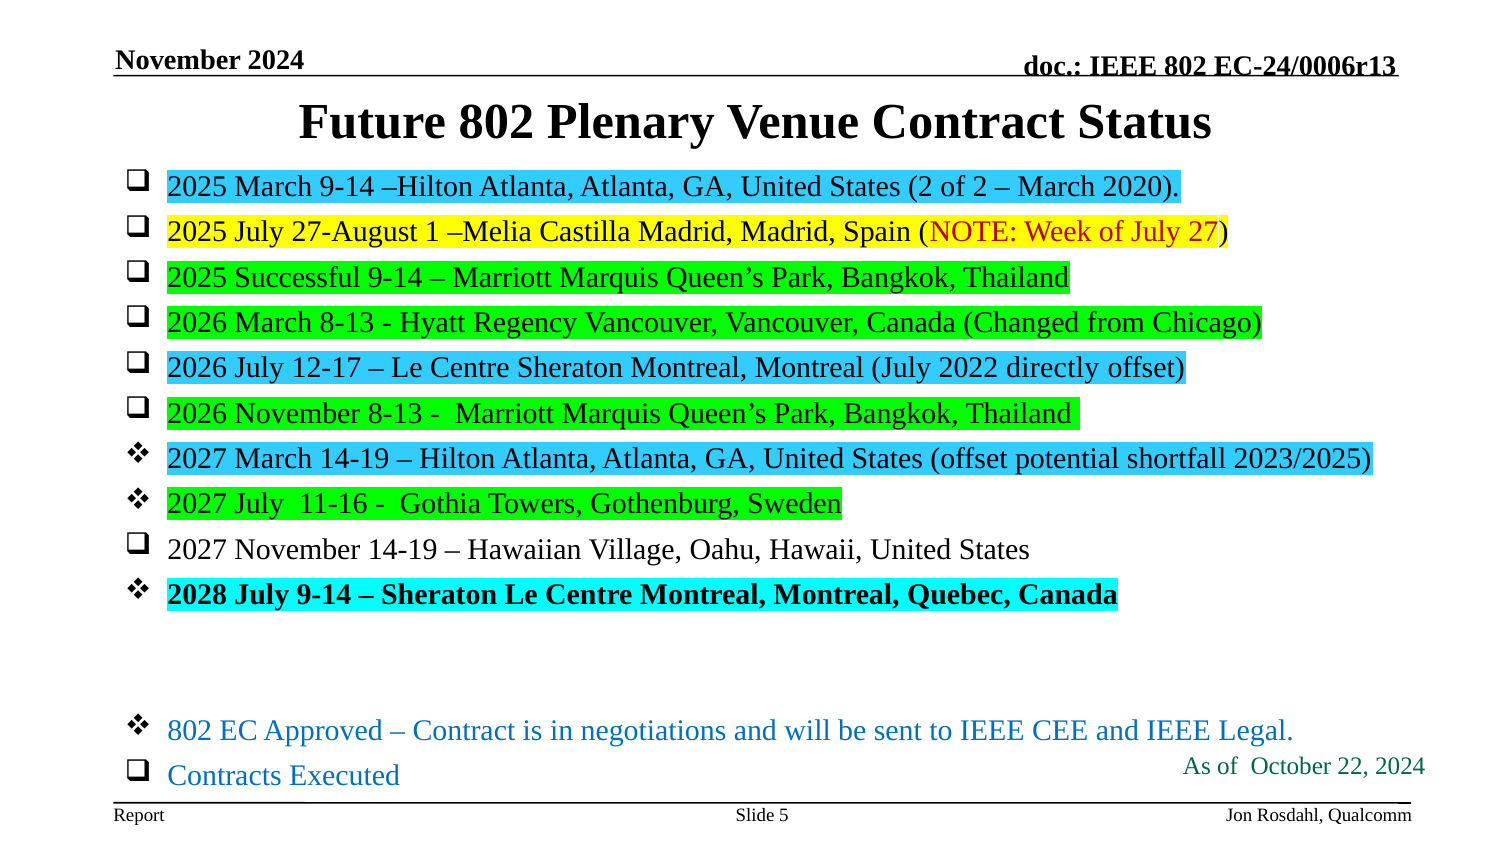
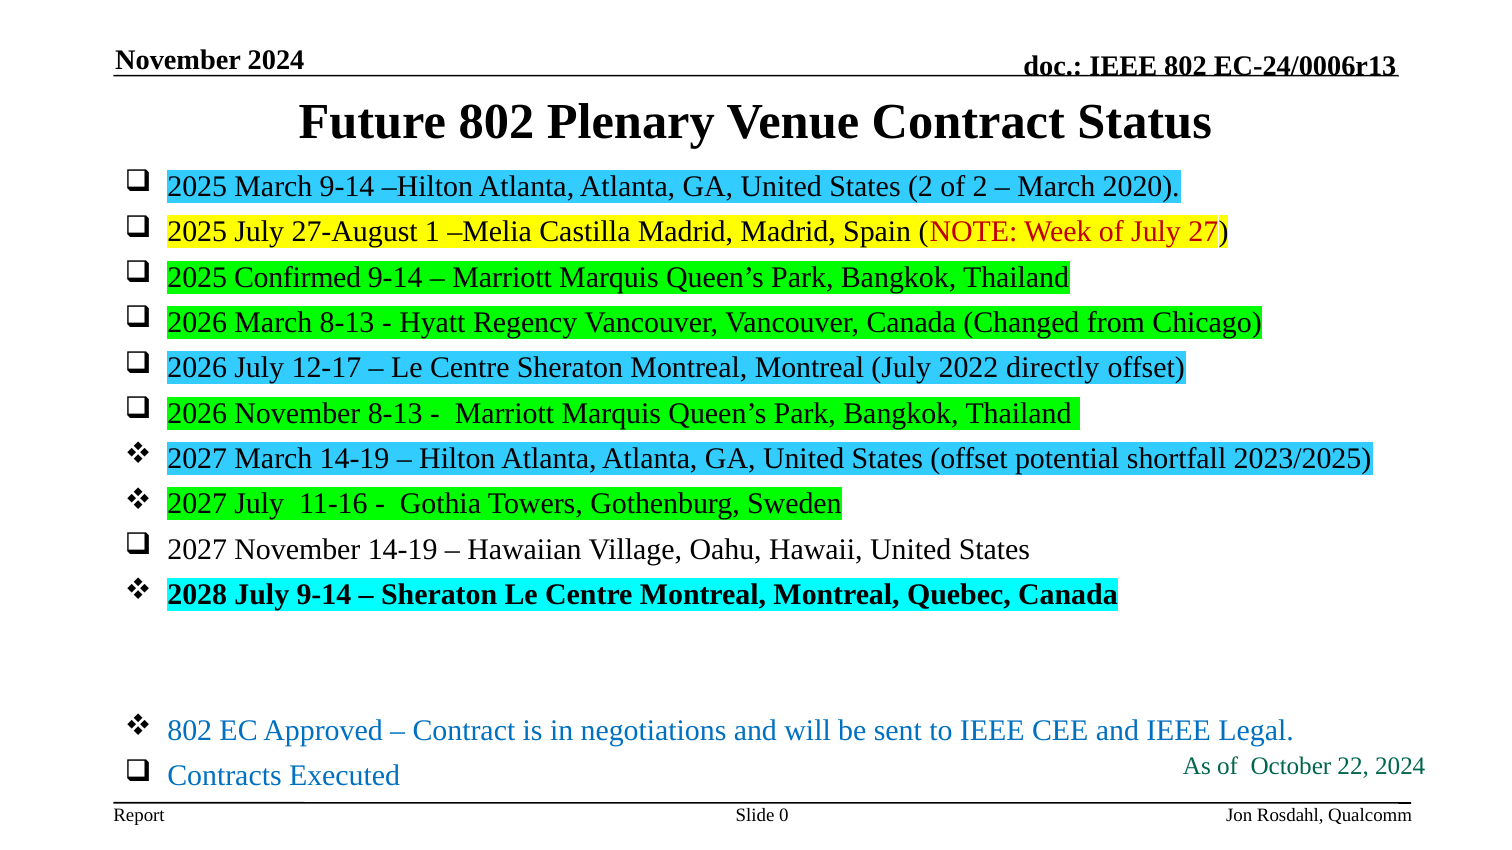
Successful: Successful -> Confirmed (298, 278)
5: 5 -> 0 (784, 816)
